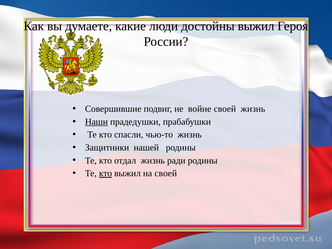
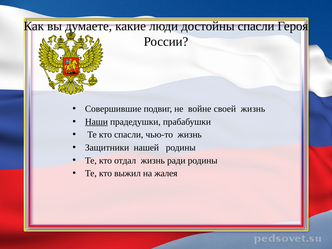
достойны выжил: выжил -> спасли (256, 26)
кто underline: present -> none (105, 173)
на своей: своей -> жалея (166, 173)
